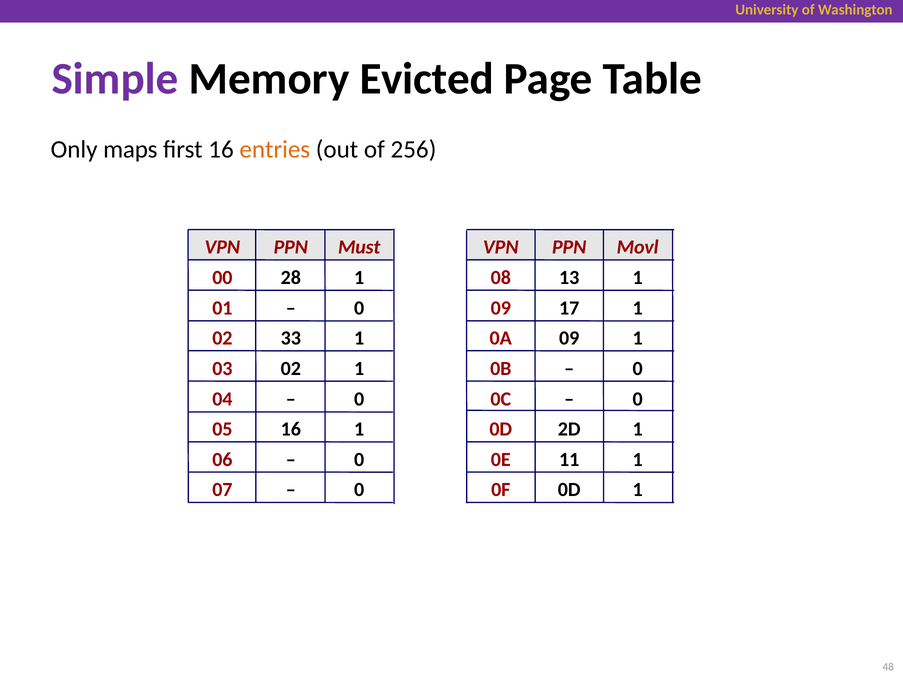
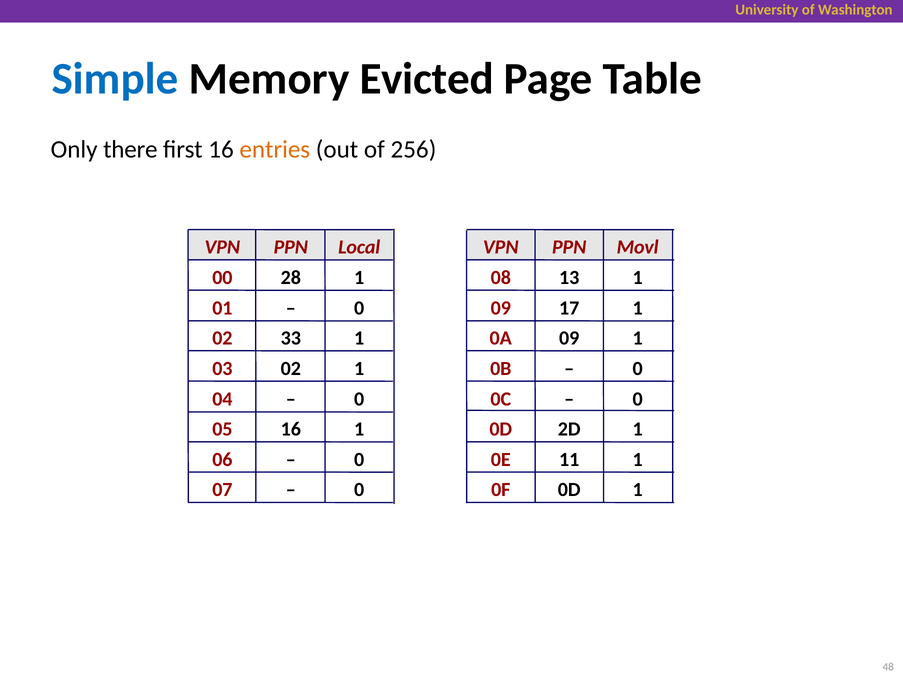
Simple colour: purple -> blue (115, 79)
maps: maps -> there (130, 150)
Must: Must -> Local (359, 247)
